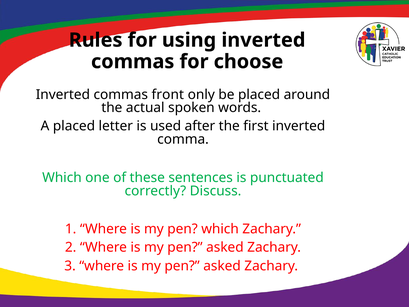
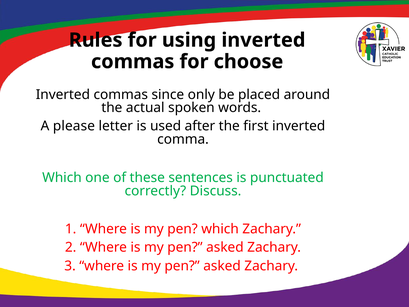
front: front -> since (168, 94)
A placed: placed -> please (74, 126)
